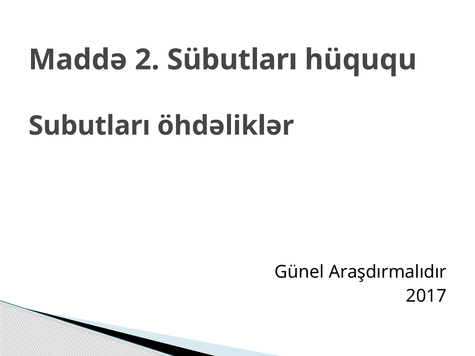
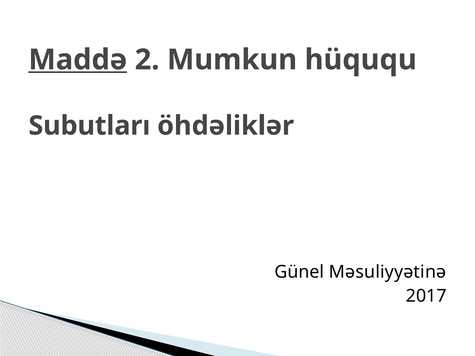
Maddə underline: none -> present (78, 60)
Sübutları: Sübutları -> Mumkun (232, 60)
Araşdırmalıdır: Araşdırmalıdır -> Məsuliyyətinə (388, 272)
